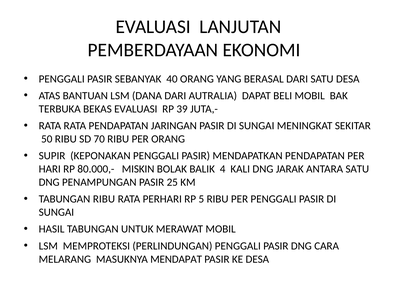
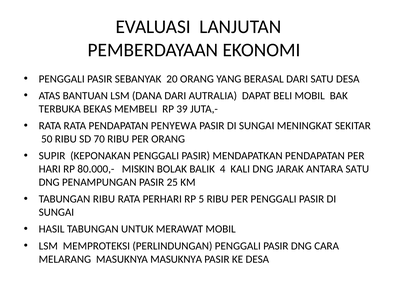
40: 40 -> 20 (172, 79)
BEKAS EVALUASI: EVALUASI -> MEMBELI (136, 109)
JARINGAN: JARINGAN -> PENYEWA (174, 126)
MASUKNYA MENDAPAT: MENDAPAT -> MASUKNYA (176, 259)
